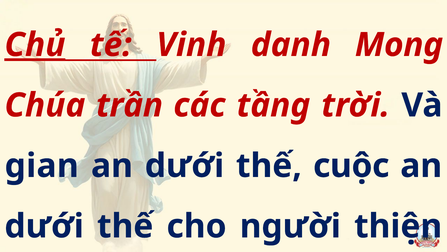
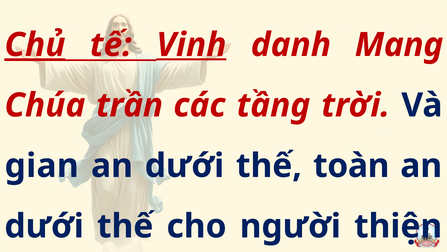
Vinh underline: none -> present (191, 45)
Mong: Mong -> Mang (399, 45)
cuộc: cuộc -> toàn (351, 166)
